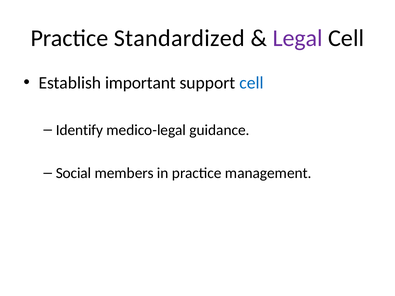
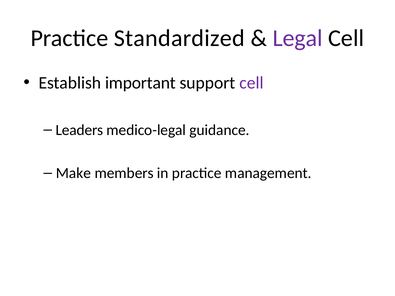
cell colour: blue -> purple (251, 83)
Identify: Identify -> Leaders (79, 130)
Social: Social -> Make (73, 173)
